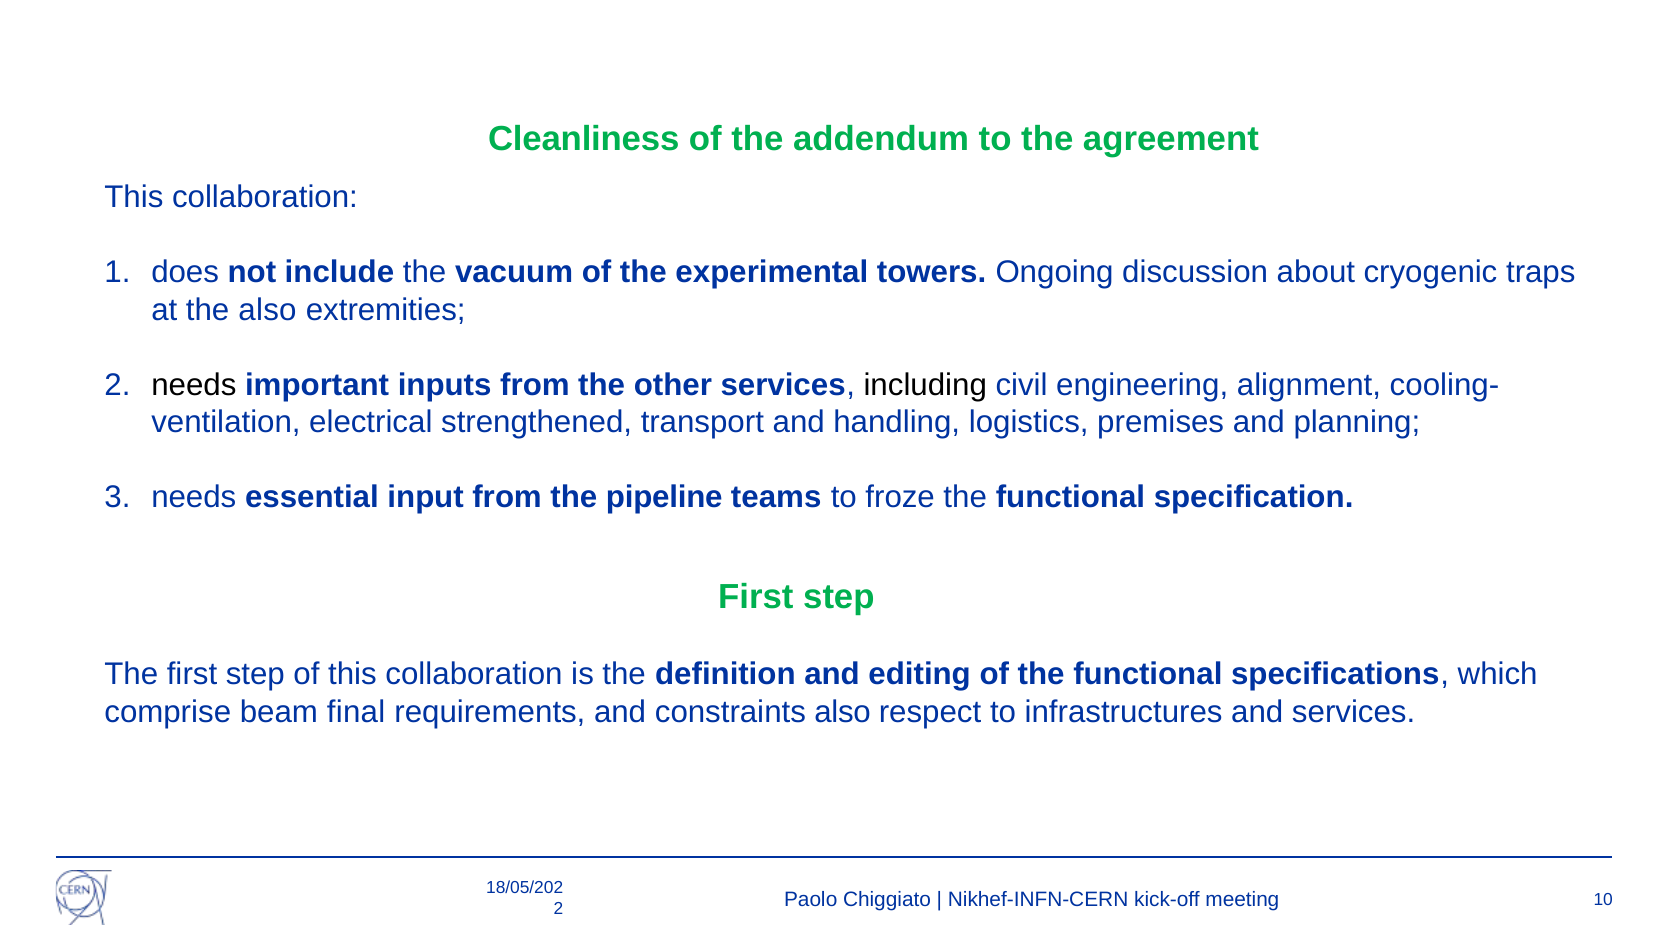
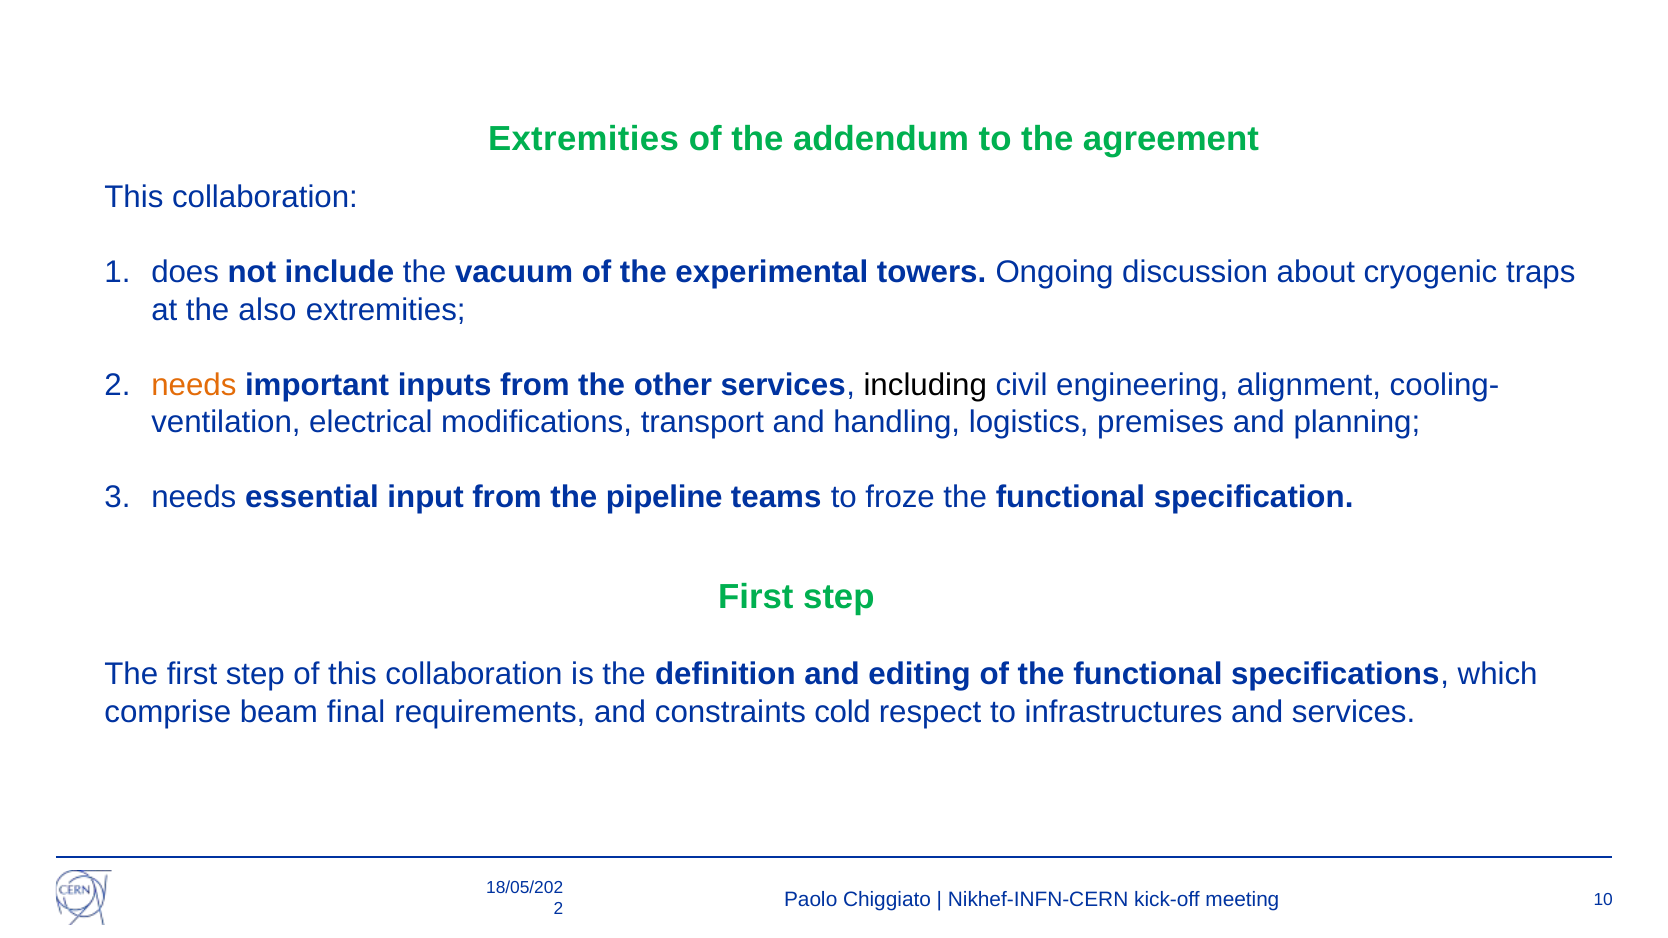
Cleanliness: Cleanliness -> Extremities (583, 139)
needs colour: black -> orange (194, 385)
strengthened: strengthened -> modifications (537, 423)
constraints also: also -> cold (843, 712)
